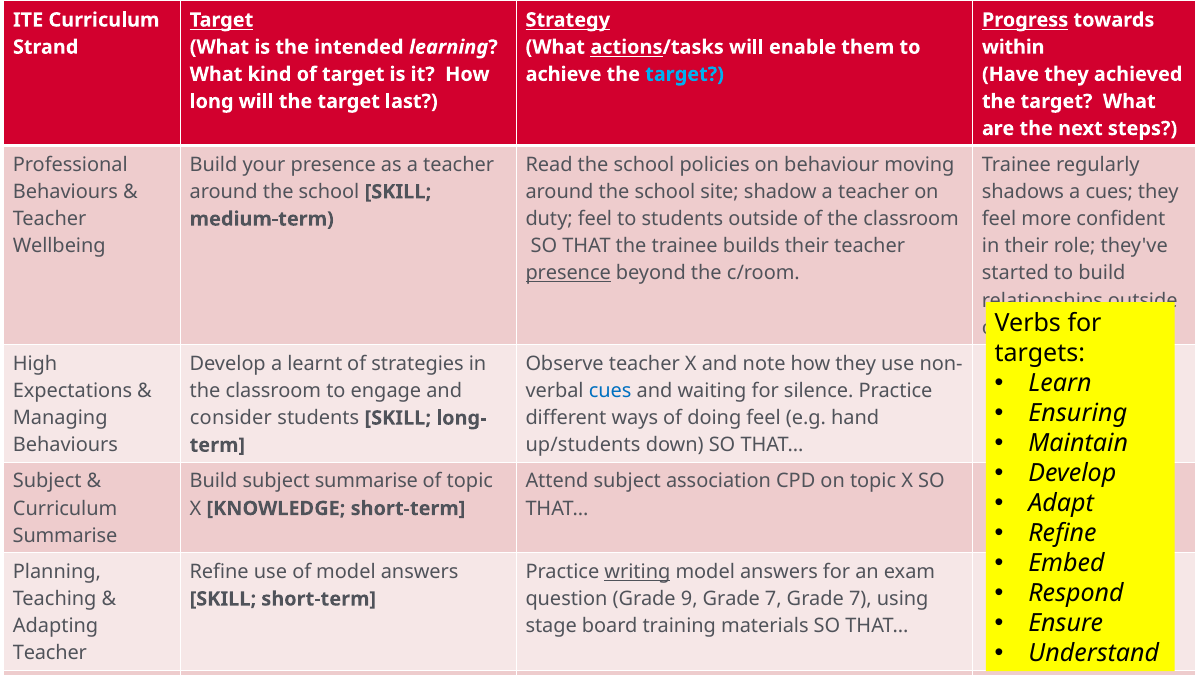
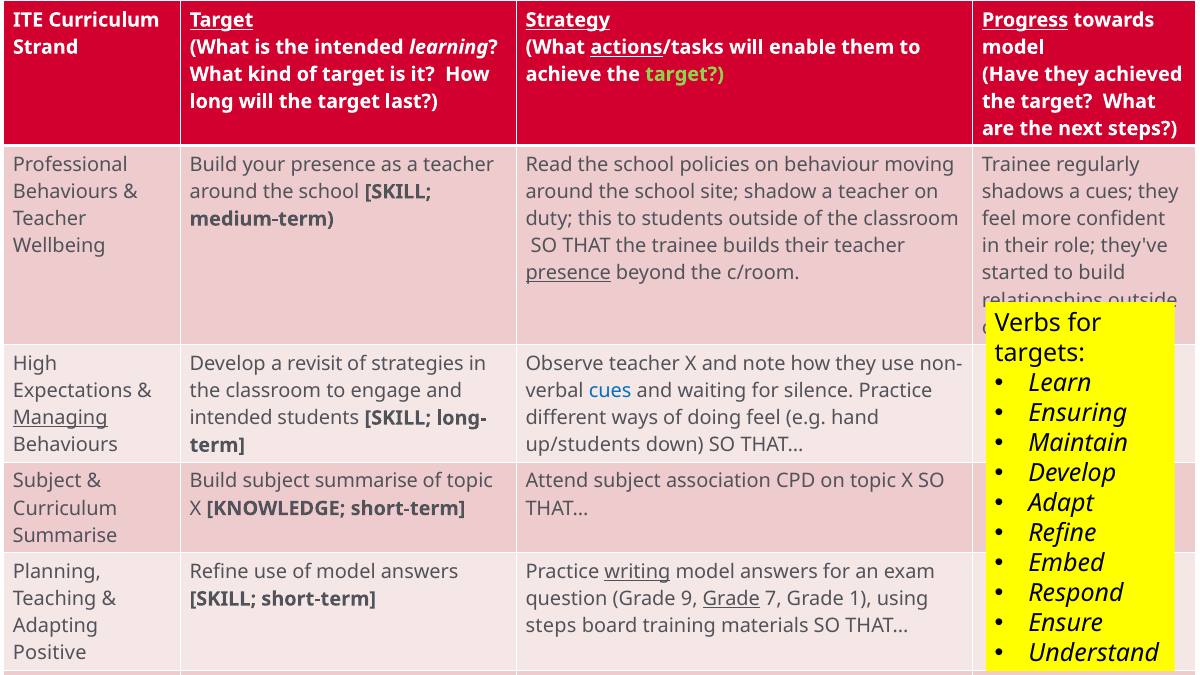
within: within -> model (1013, 47)
target colour: light blue -> light green (685, 74)
duty feel: feel -> this (595, 219)
learnt: learnt -> revisit (315, 364)
Managing underline: none -> present (60, 418)
consider: consider -> intended (231, 418)
Grade underline: none -> present (731, 599)
7 Grade 7: 7 -> 1 (860, 599)
stage: stage -> steps (551, 626)
Teacher: Teacher -> Positive (50, 653)
